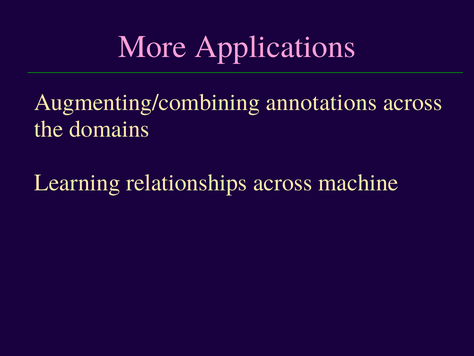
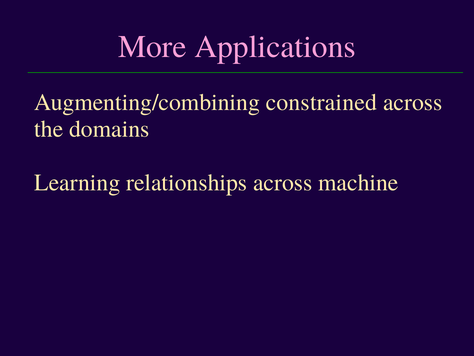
annotations: annotations -> constrained (321, 102)
